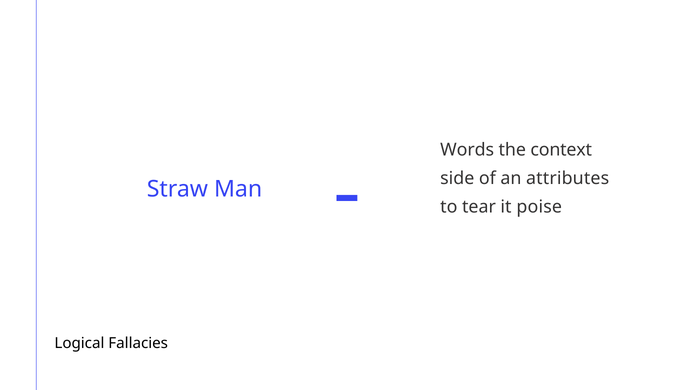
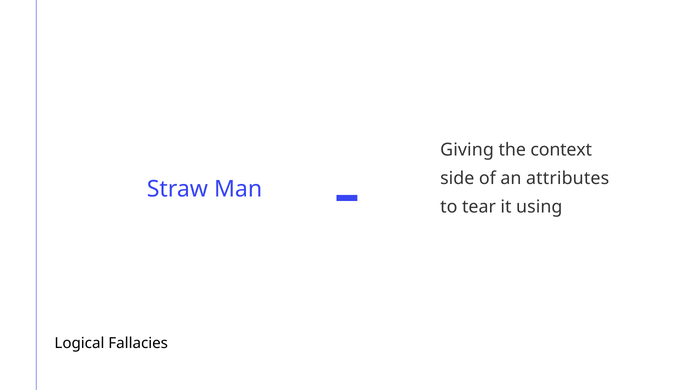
Words: Words -> Giving (467, 150)
poise: poise -> using (539, 207)
